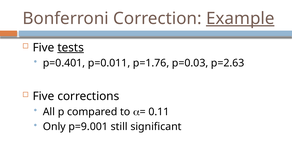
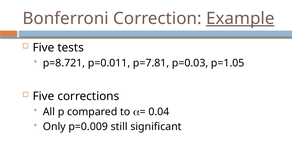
tests underline: present -> none (71, 48)
p=0.401: p=0.401 -> p=8.721 (64, 63)
p=1.76: p=1.76 -> p=7.81 (151, 63)
p=2.63: p=2.63 -> p=1.05 (228, 63)
0.11: 0.11 -> 0.04 (159, 112)
p=9.001: p=9.001 -> p=0.009 (88, 127)
